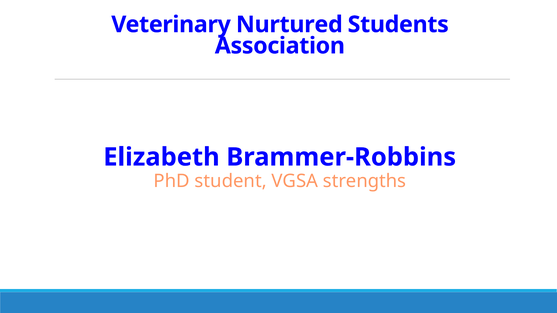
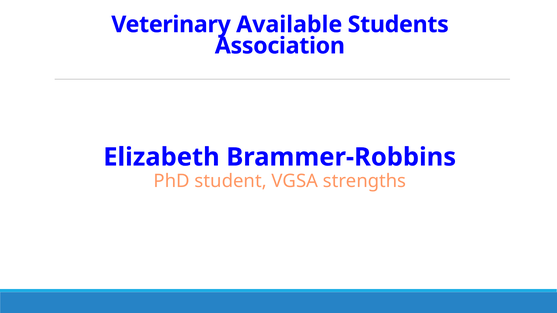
Nurtured: Nurtured -> Available (289, 25)
